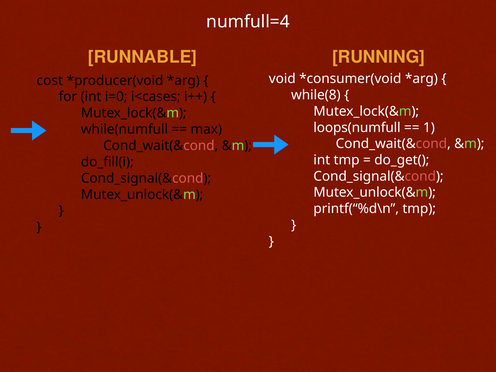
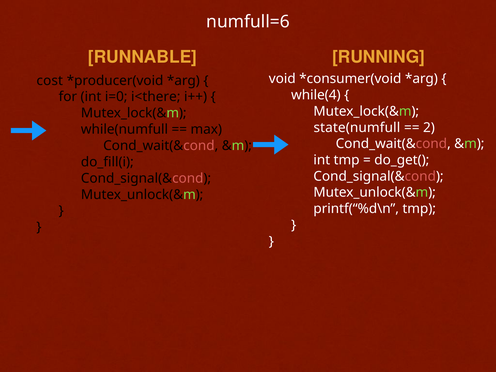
numfull=4: numfull=4 -> numfull=6 (248, 22)
while(8: while(8 -> while(4 (316, 95)
i<cases: i<cases -> i<there (156, 97)
loops(numfull: loops(numfull -> state(numfull (357, 128)
1: 1 -> 2 (429, 128)
